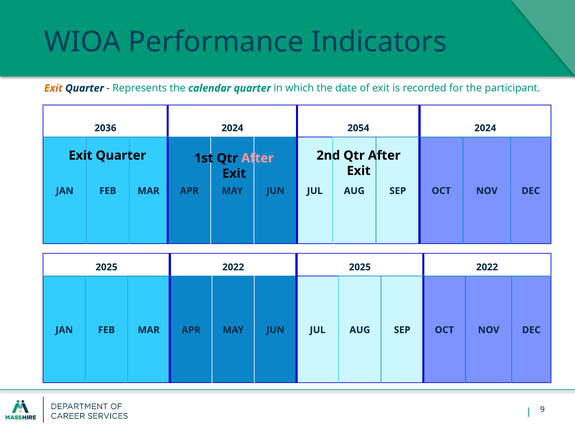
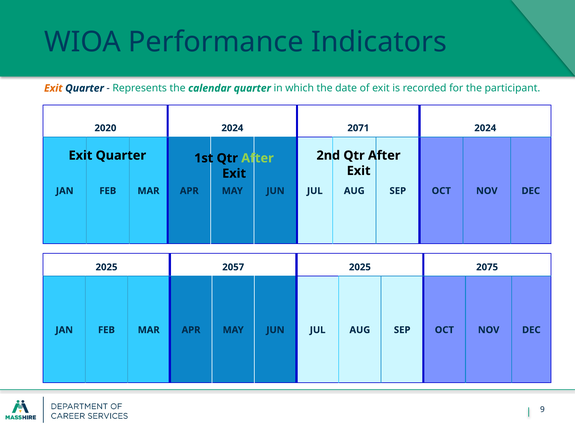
2036: 2036 -> 2020 (105, 128)
2054: 2054 -> 2071 (358, 128)
After colour: pink -> light green (258, 158)
2022: 2022 -> 2057 (233, 267)
2022: 2022 -> 2075 (487, 267)
